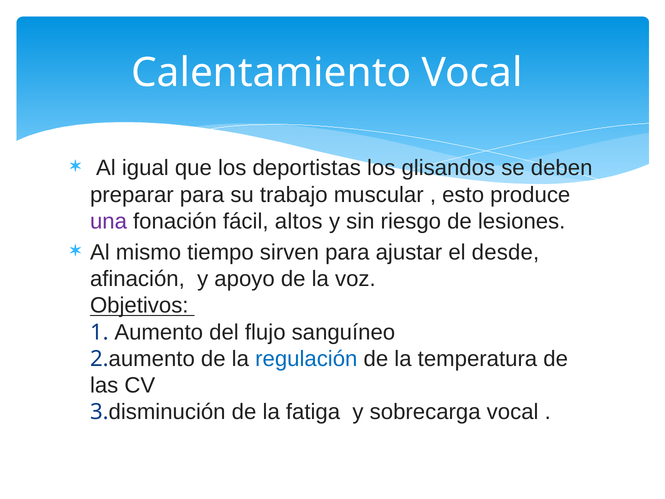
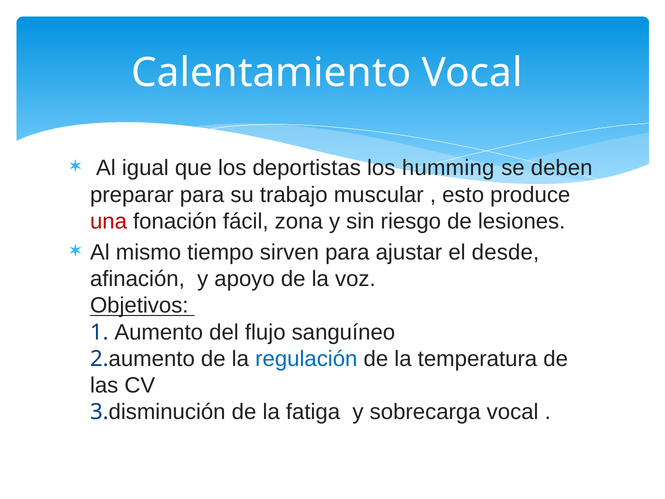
glisandos: glisandos -> humming (448, 168)
una colour: purple -> red (108, 221)
altos: altos -> zona (299, 221)
